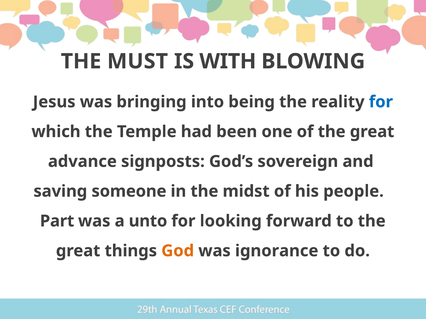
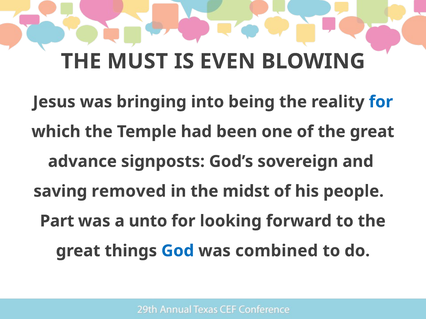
WITH: WITH -> EVEN (228, 61)
someone: someone -> removed (129, 192)
God colour: orange -> blue (178, 251)
ignorance: ignorance -> combined (277, 251)
